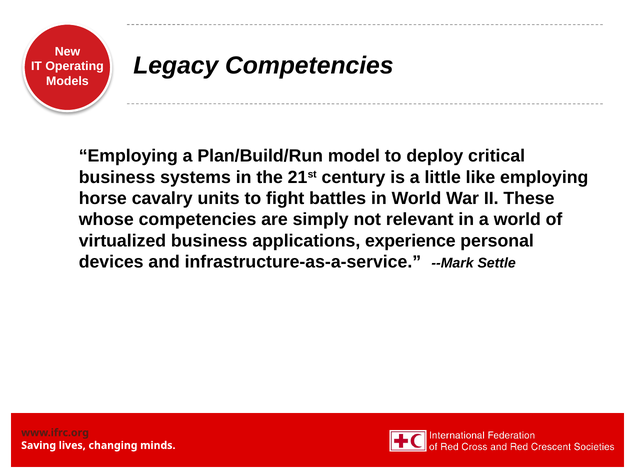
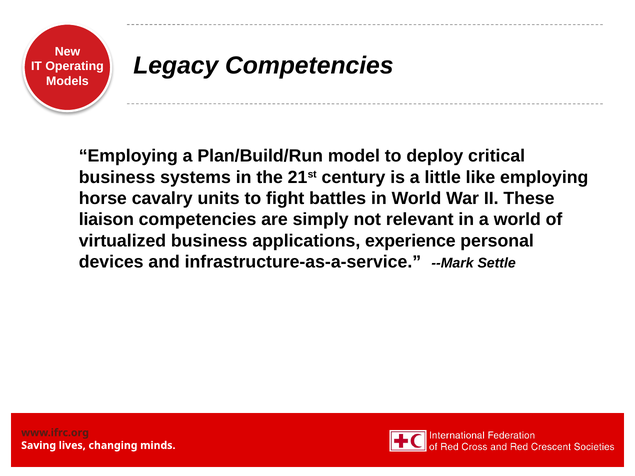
whose: whose -> liaison (106, 220)
